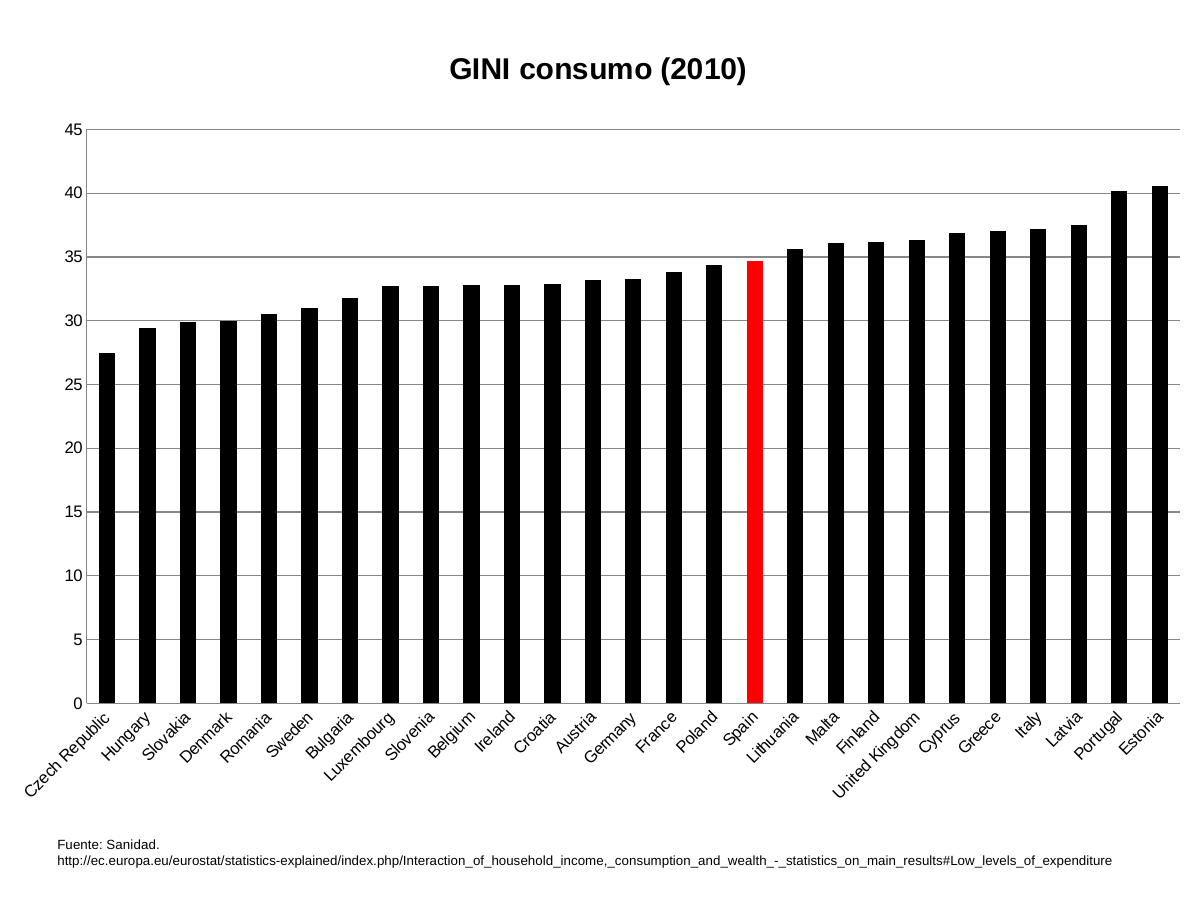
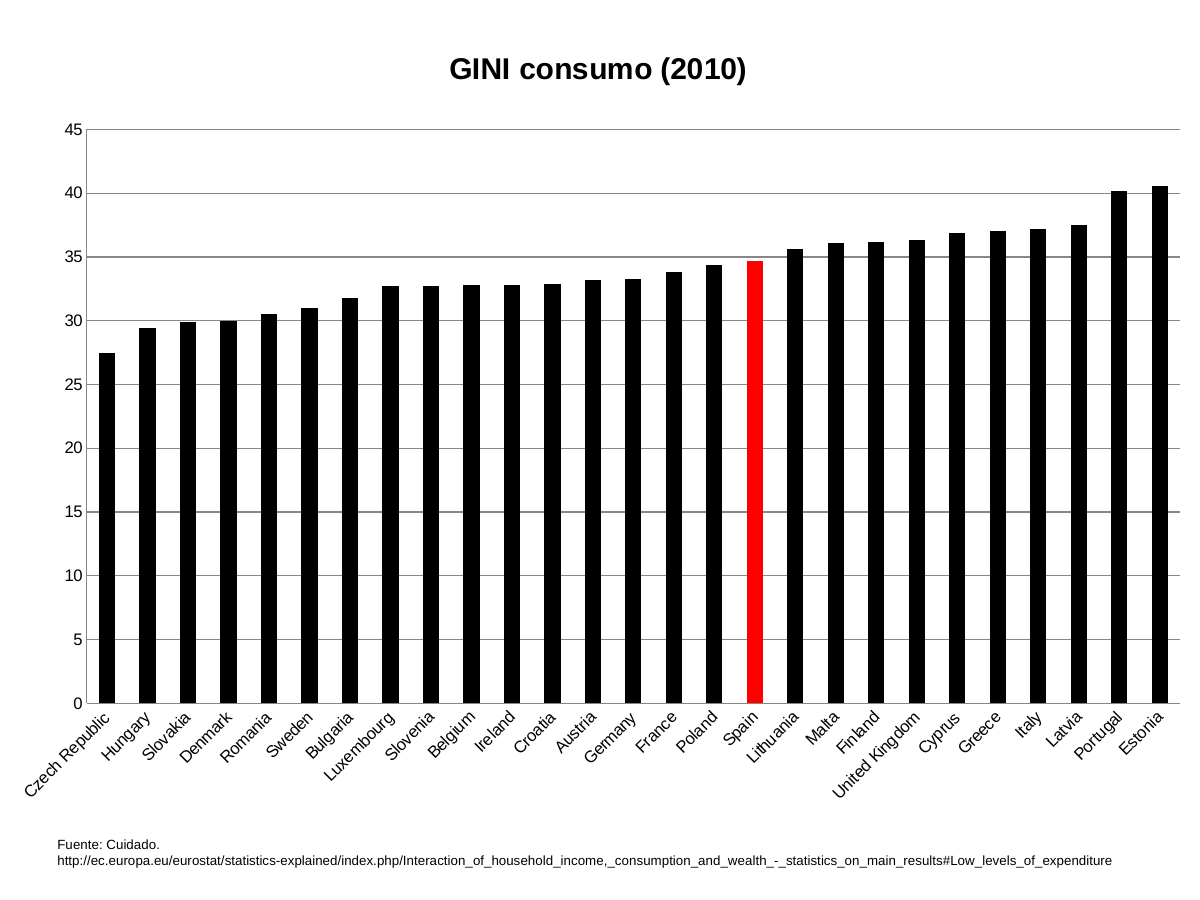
Sanidad: Sanidad -> Cuidado (133, 845)
